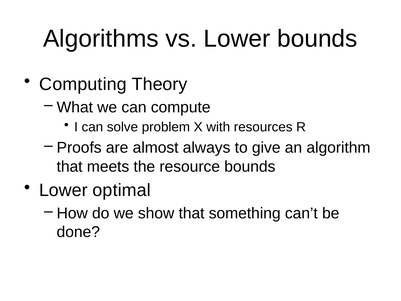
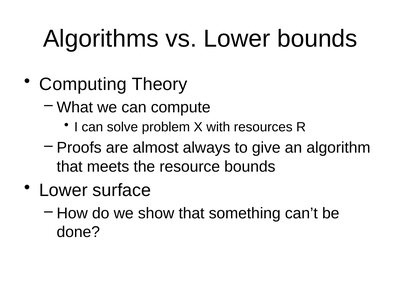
optimal: optimal -> surface (122, 190)
